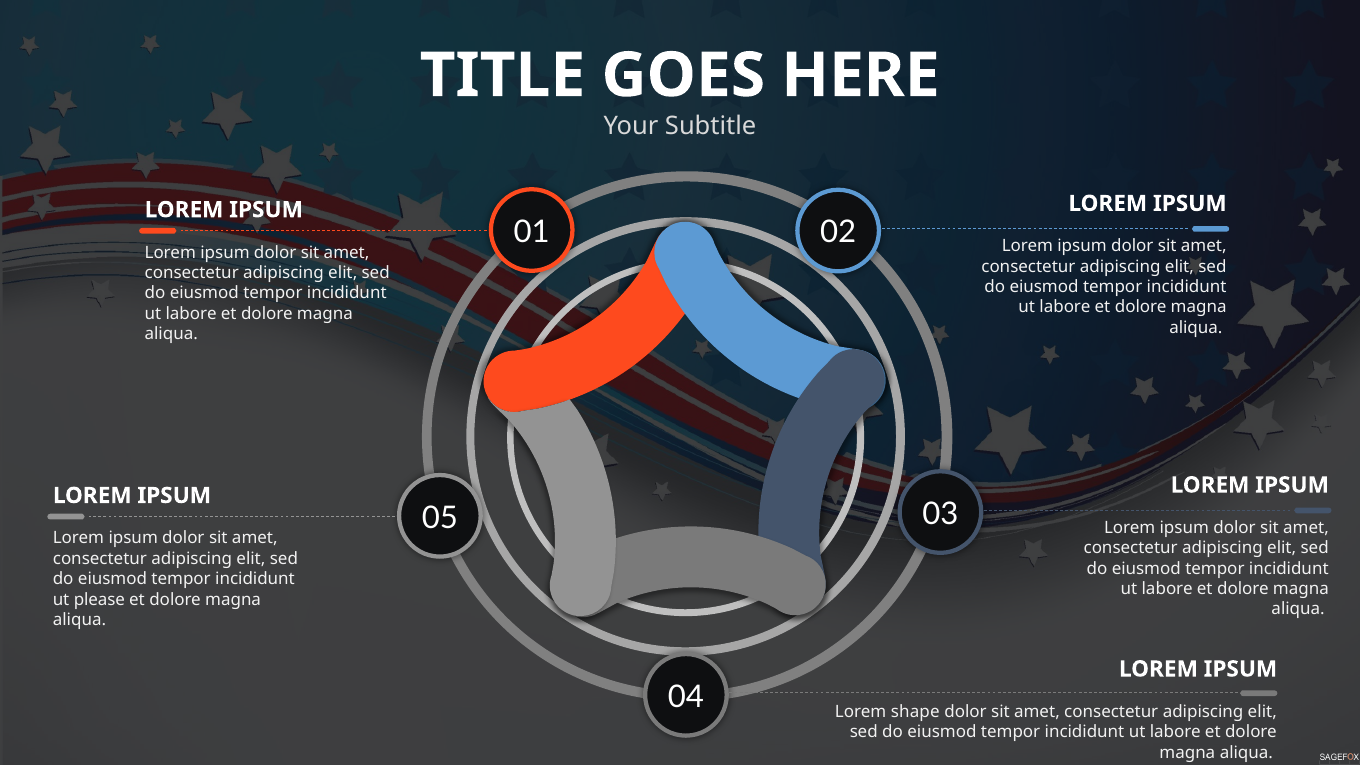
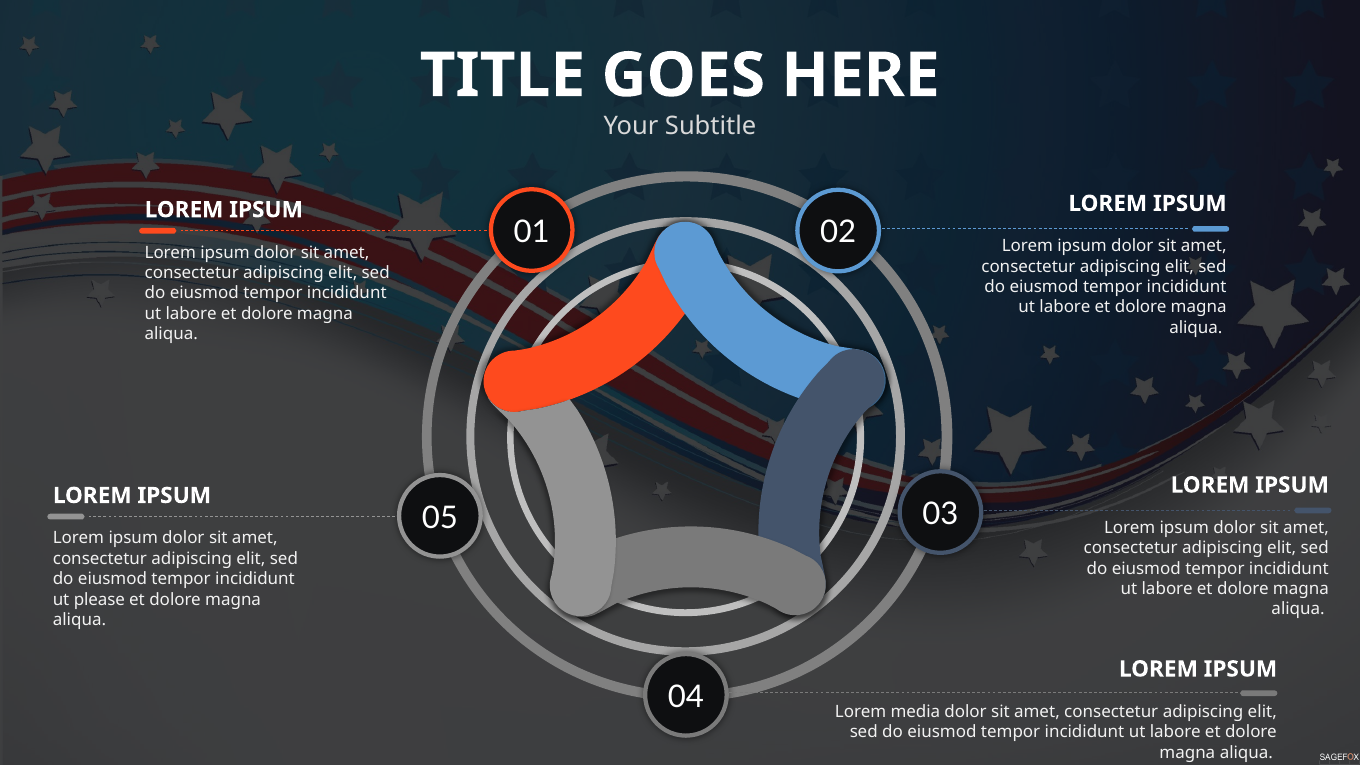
shape: shape -> media (915, 712)
